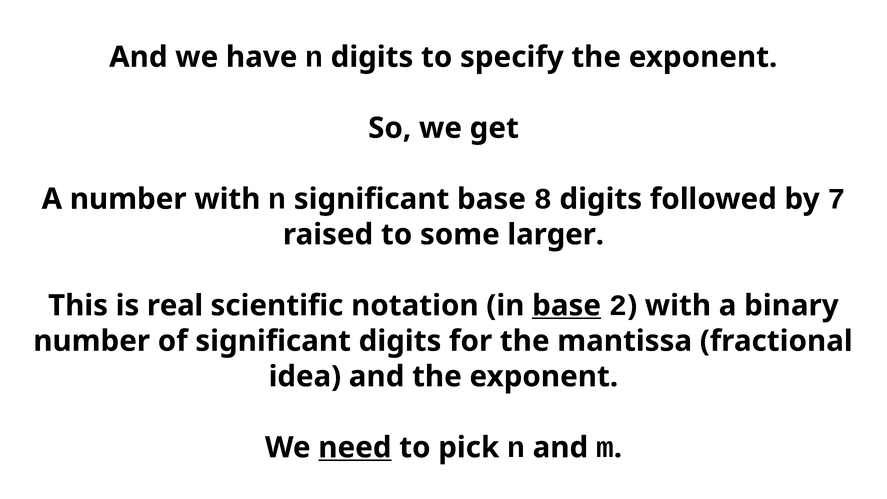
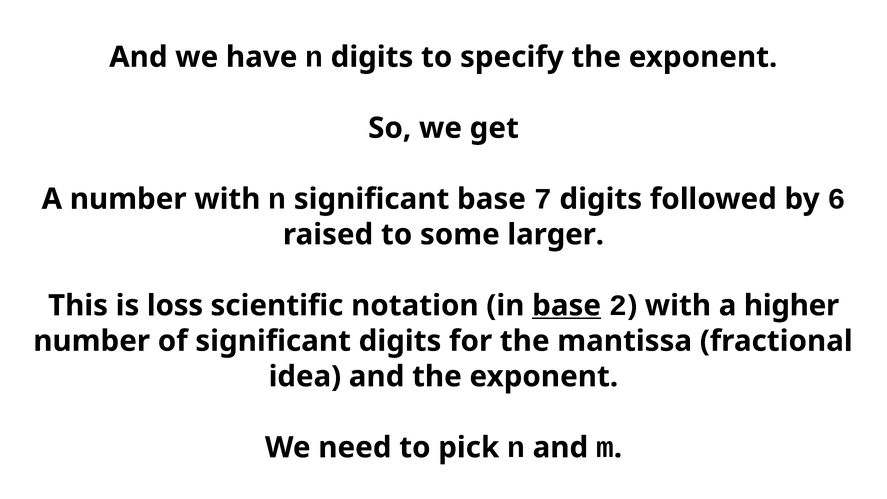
8: 8 -> 7 (543, 199)
7: 7 -> 6 (836, 199)
real: real -> loss (175, 305)
binary: binary -> higher (792, 305)
need underline: present -> none (355, 447)
